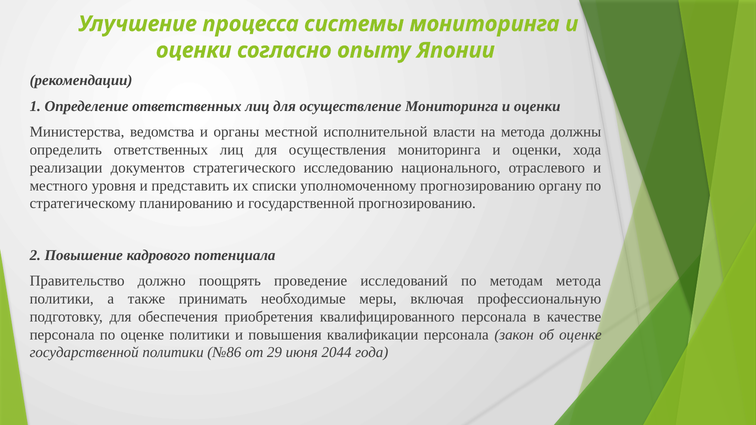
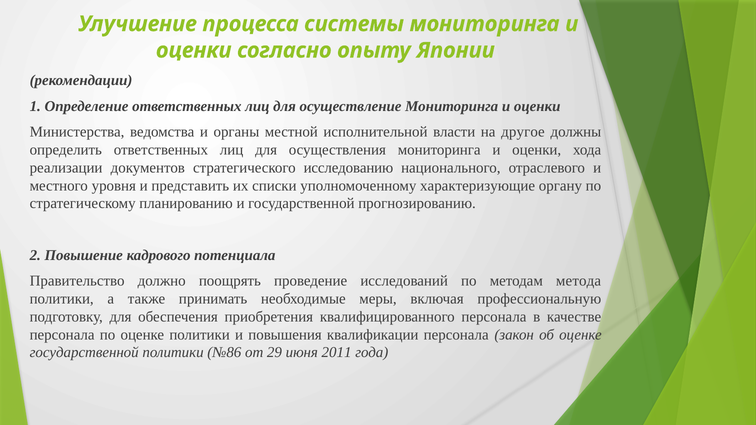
на метода: метода -> другое (523, 132)
уполномоченному прогнозированию: прогнозированию -> характеризующие (478, 186)
2044: 2044 -> 2011 (337, 353)
